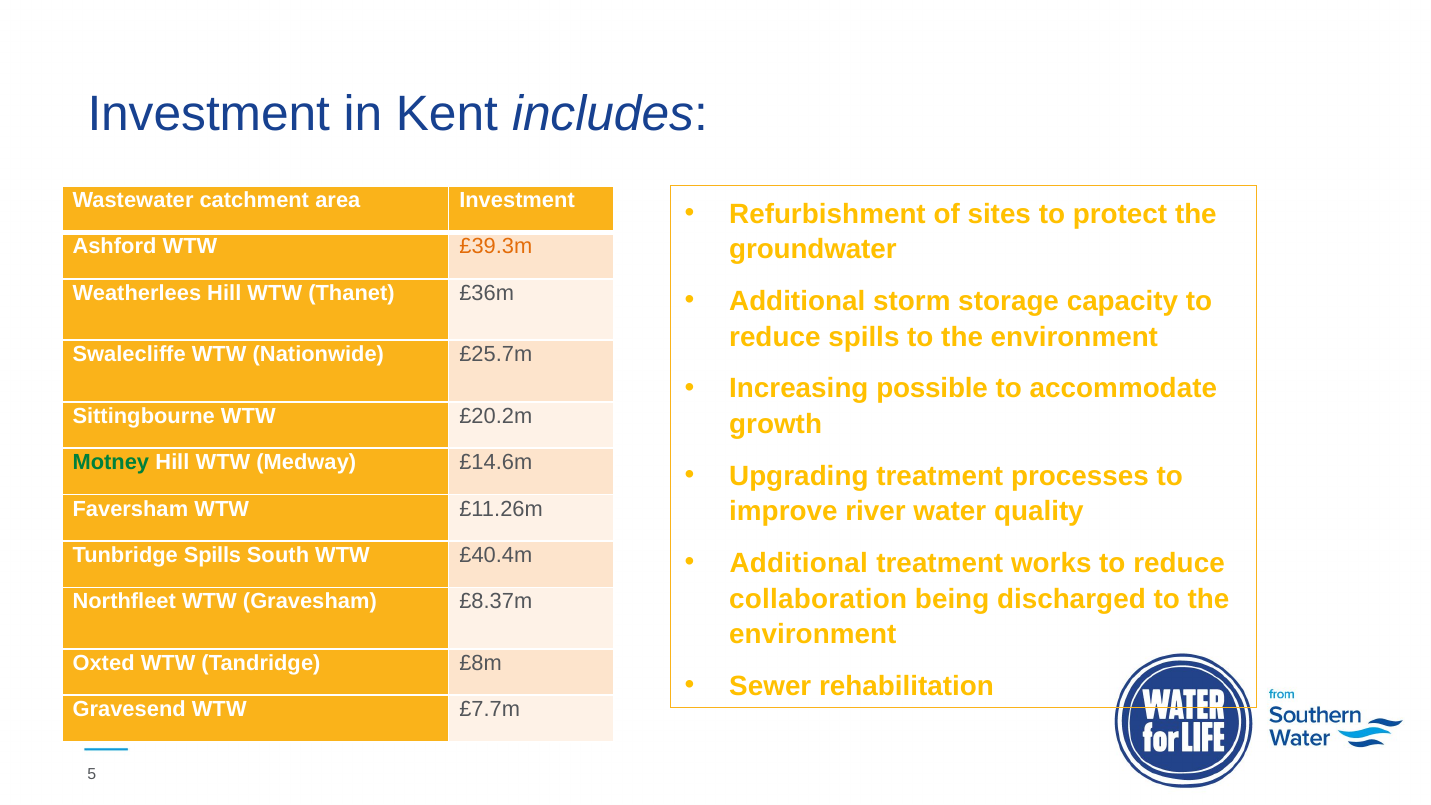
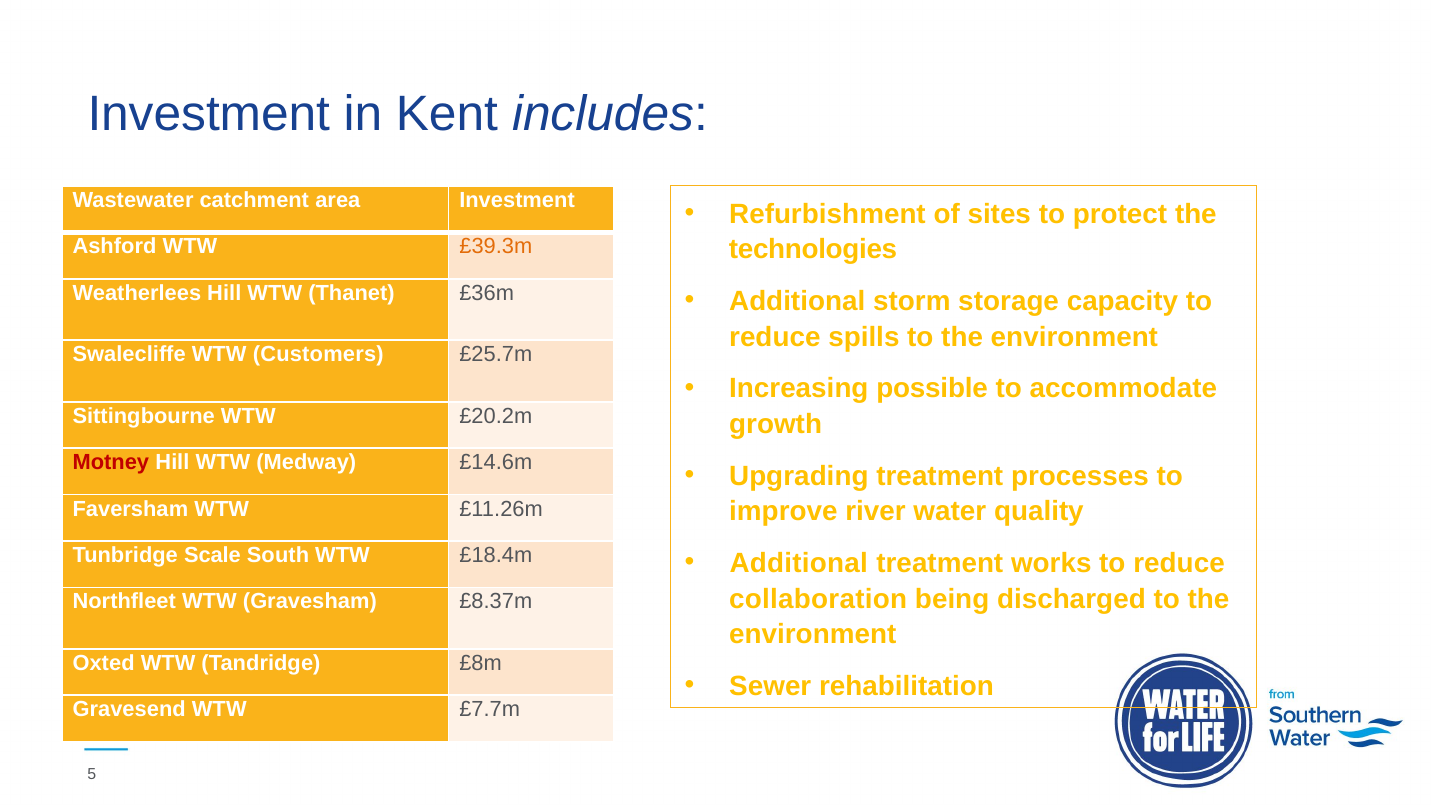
groundwater: groundwater -> technologies (813, 250)
Nationwide: Nationwide -> Customers (318, 354)
Motney colour: green -> red (111, 462)
Tunbridge Spills: Spills -> Scale (212, 555)
£40.4m: £40.4m -> £18.4m (496, 555)
